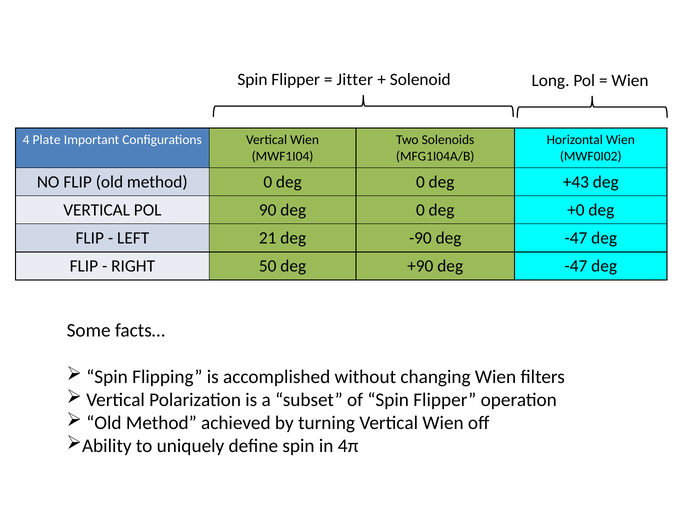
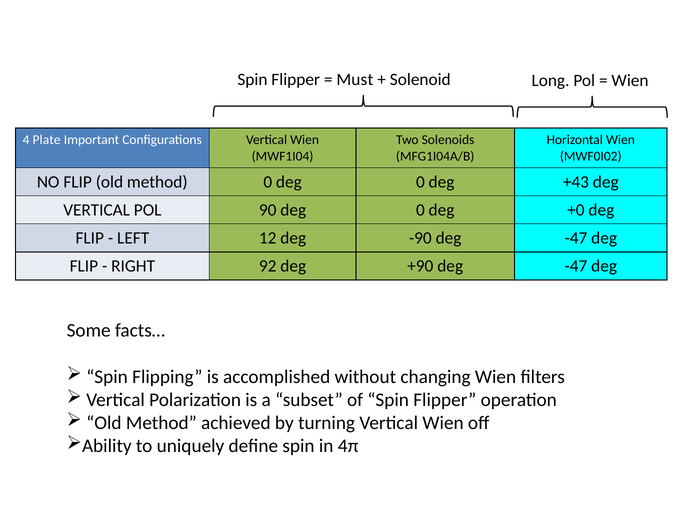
Jitter: Jitter -> Must (355, 80)
21: 21 -> 12 (268, 238)
50: 50 -> 92 (268, 266)
